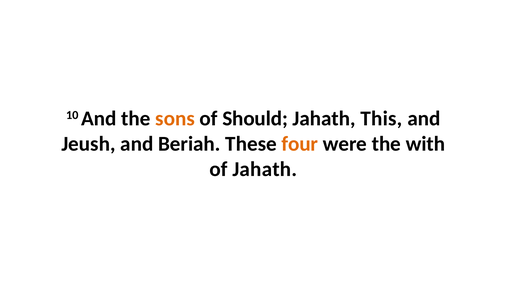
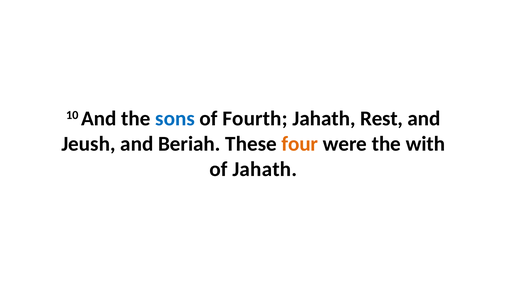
sons colour: orange -> blue (175, 119)
Should: Should -> Fourth (255, 119)
This: This -> Rest (382, 119)
